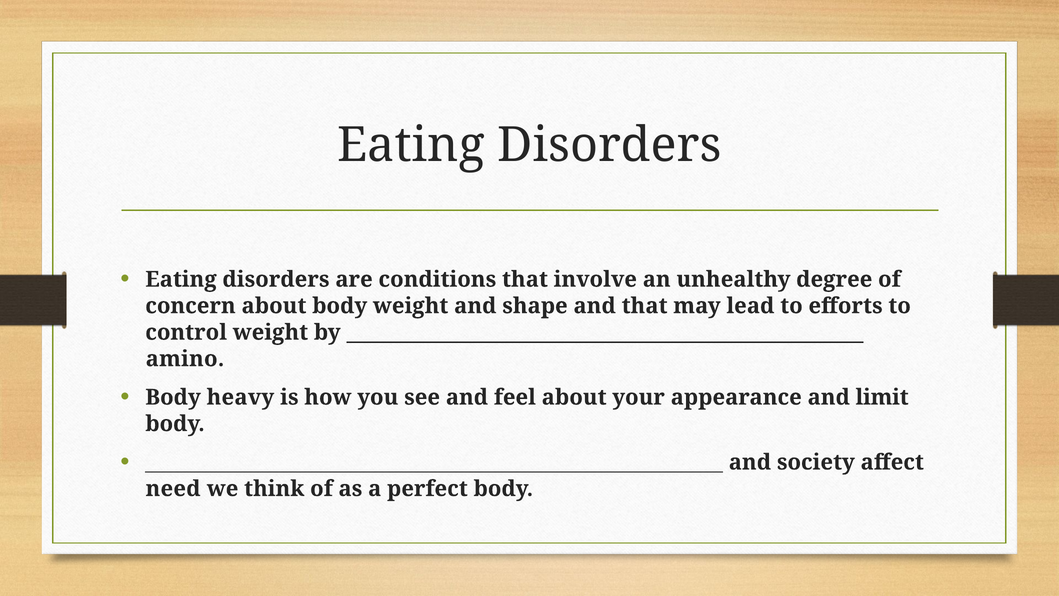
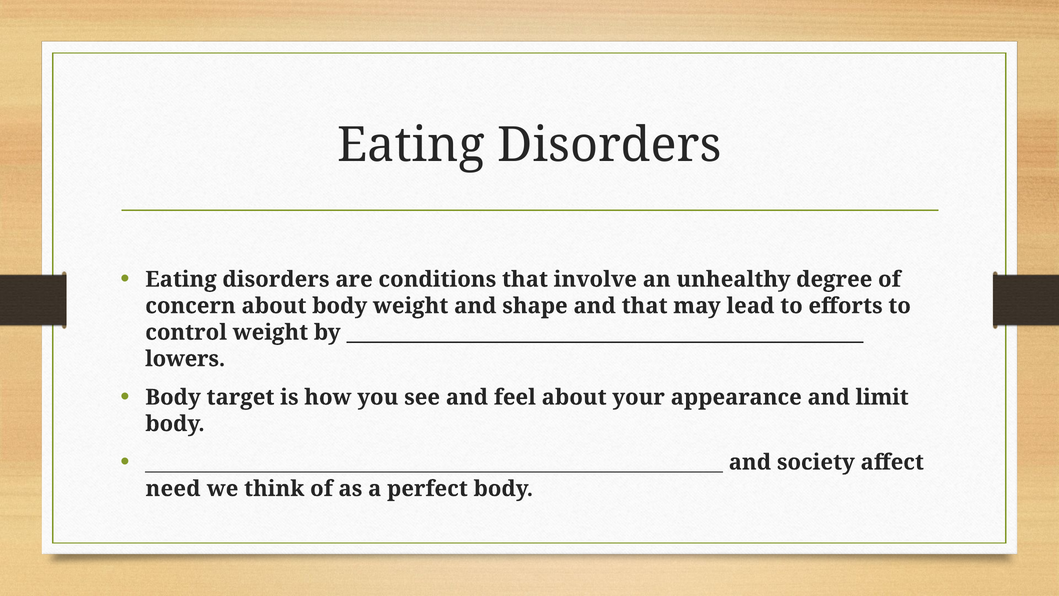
amino: amino -> lowers (185, 359)
heavy: heavy -> target (240, 397)
